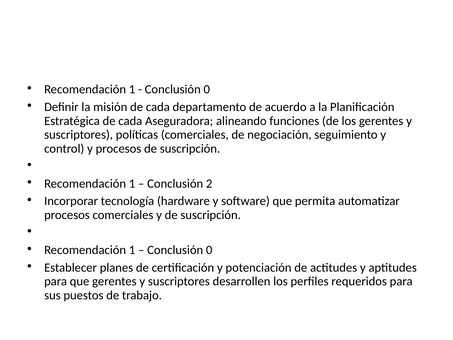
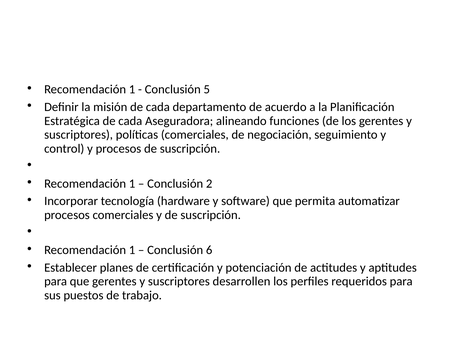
0: 0 -> 5 (207, 89)
0: 0 -> 6 (209, 250)
